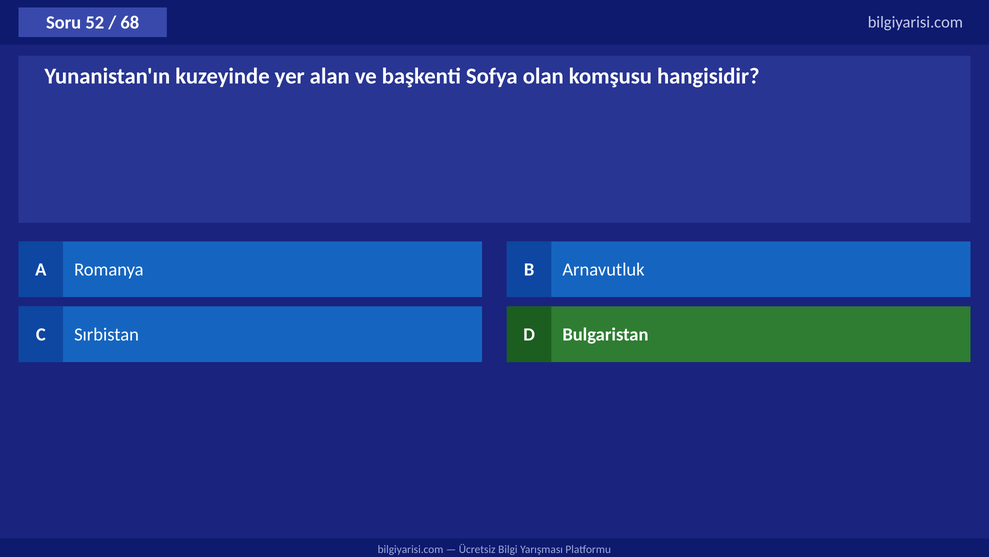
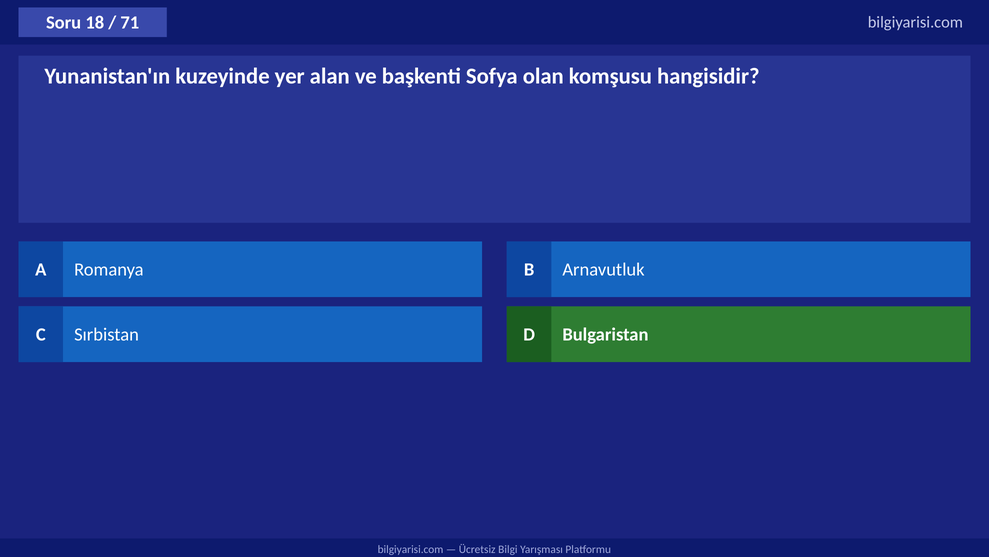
52: 52 -> 18 (95, 23)
68: 68 -> 71 (130, 23)
